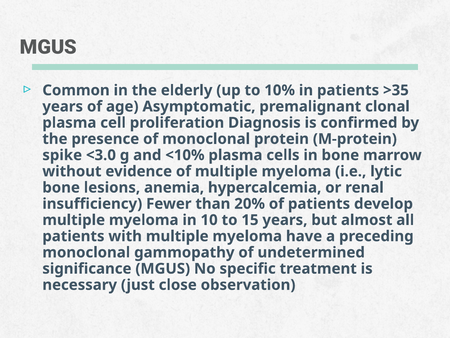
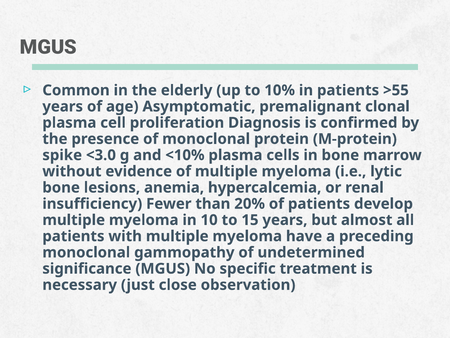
>35: >35 -> >55 (396, 90)
